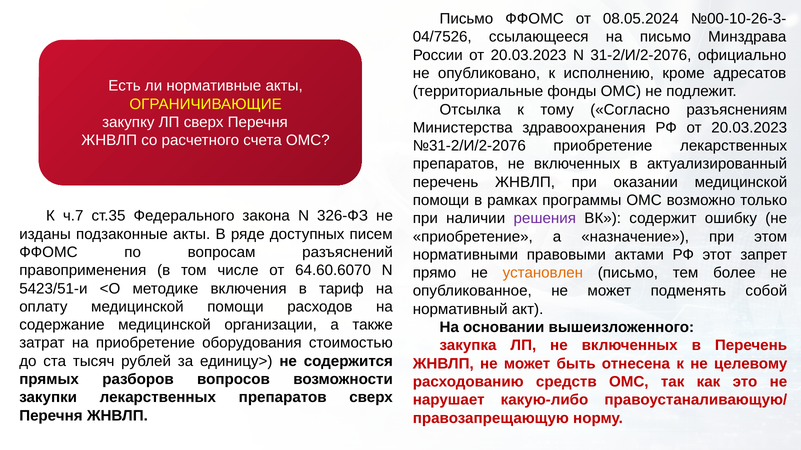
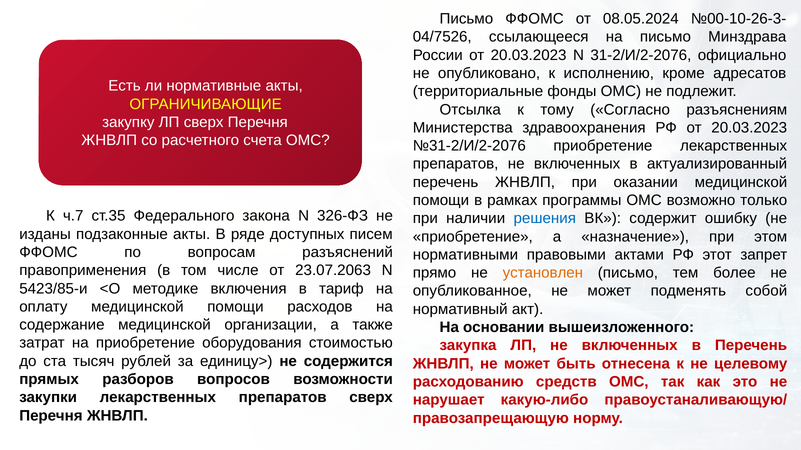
решения colour: purple -> blue (545, 219)
64.60.6070: 64.60.6070 -> 23.07.2063 (333, 271)
5423/51-и: 5423/51-и -> 5423/85-и (53, 289)
